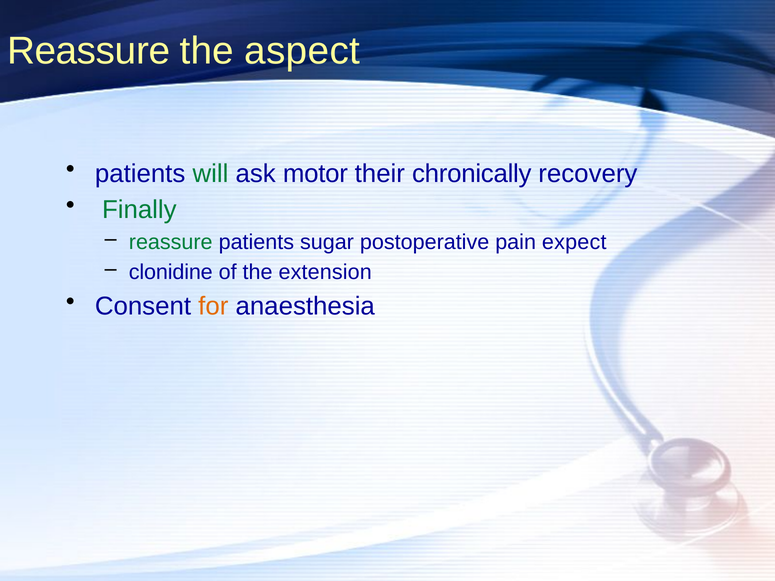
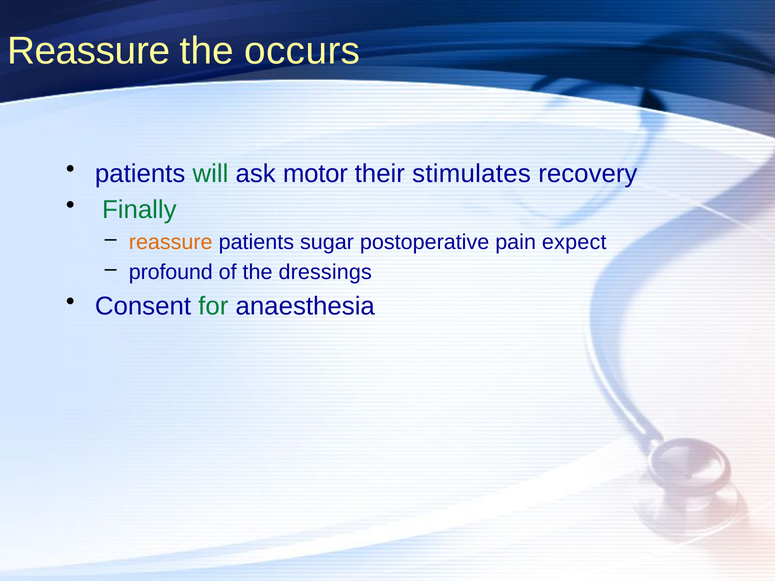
aspect: aspect -> occurs (302, 51)
chronically: chronically -> stimulates (472, 174)
reassure colour: green -> orange (171, 242)
clonidine: clonidine -> profound (171, 272)
extension: extension -> dressings (325, 272)
for colour: orange -> green (213, 306)
